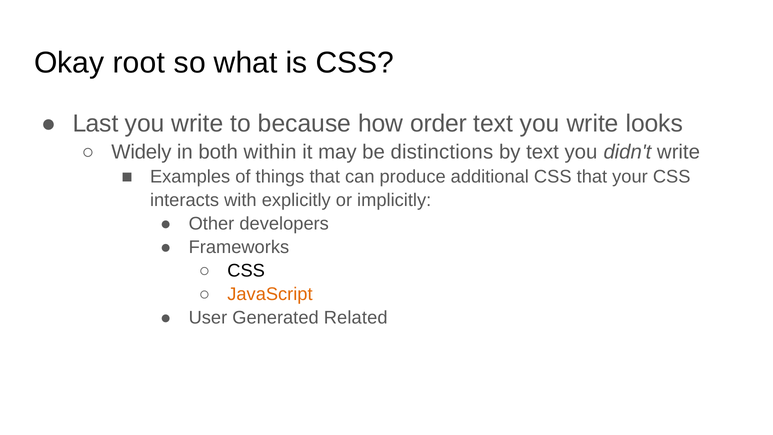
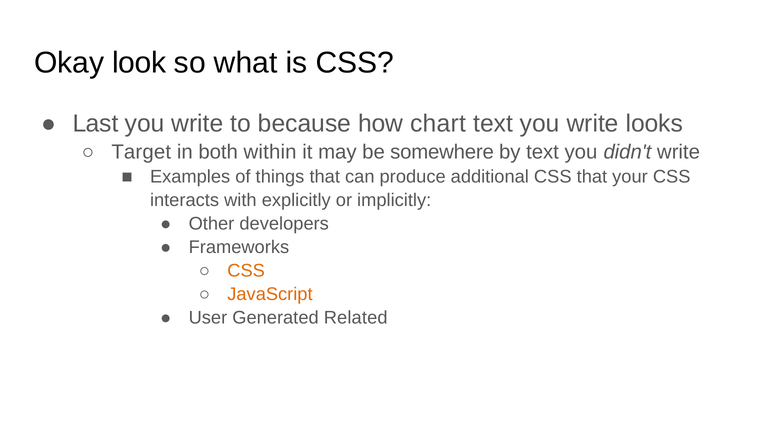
root: root -> look (139, 63)
order: order -> chart (438, 124)
Widely: Widely -> Target (141, 152)
distinctions: distinctions -> somewhere (442, 152)
CSS colour: black -> orange (246, 271)
